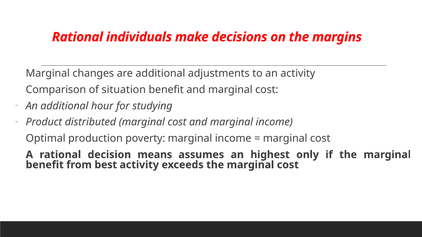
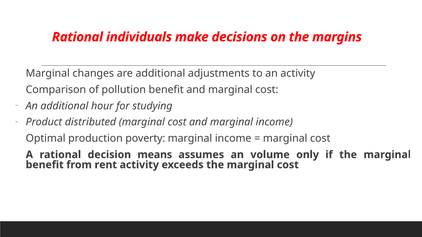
situation: situation -> pollution (124, 90)
highest: highest -> volume (270, 155)
best: best -> rent (106, 165)
